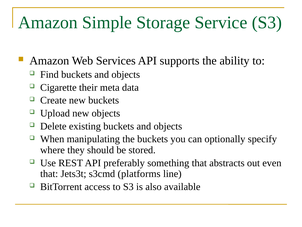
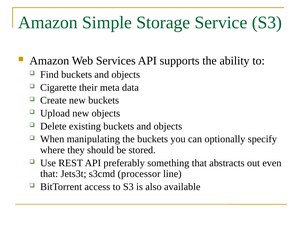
platforms: platforms -> processor (139, 173)
